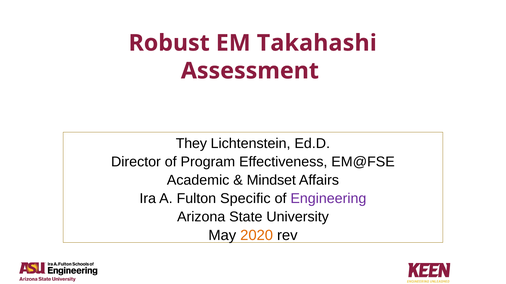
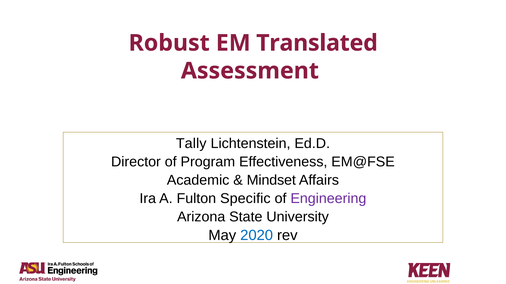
Takahashi: Takahashi -> Translated (317, 43)
They: They -> Tally (191, 144)
2020 colour: orange -> blue (257, 236)
